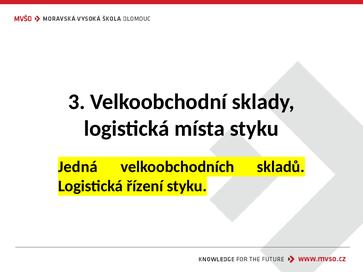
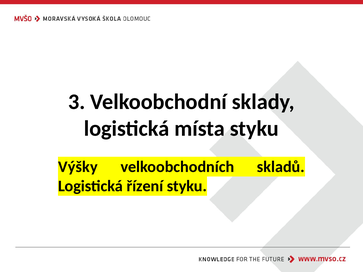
Jedná: Jedná -> Výšky (78, 167)
